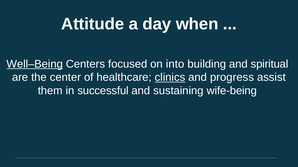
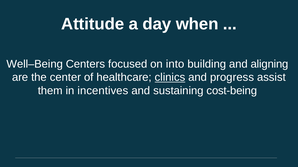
Well–Being underline: present -> none (35, 64)
spiritual: spiritual -> aligning (270, 64)
successful: successful -> incentives (103, 91)
wife-being: wife-being -> cost-being (232, 91)
